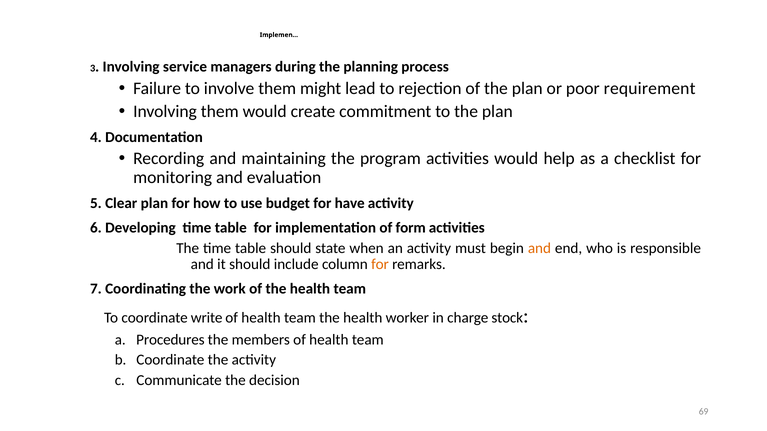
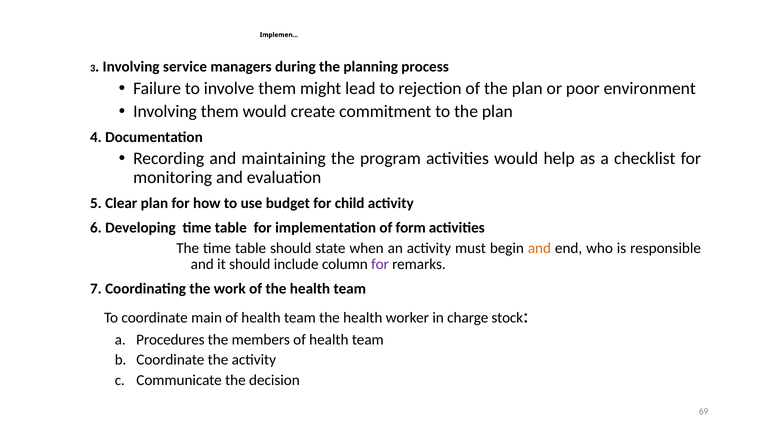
requirement: requirement -> environment (650, 89)
have: have -> child (350, 204)
for colour: orange -> purple (380, 265)
write: write -> main (207, 318)
